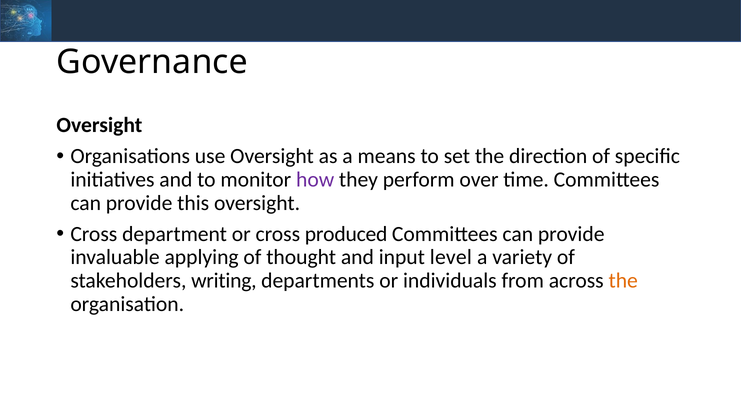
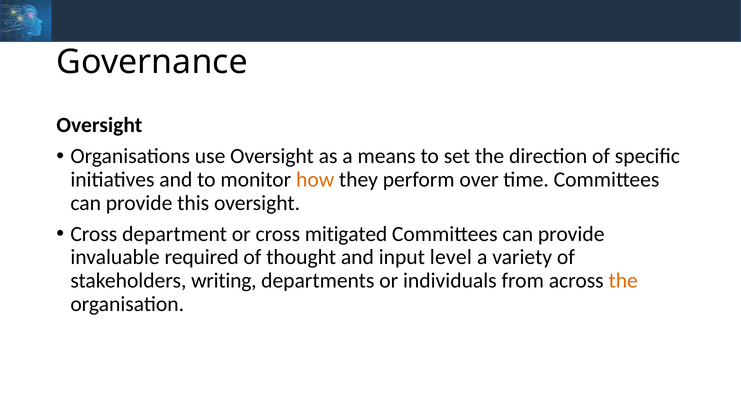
how colour: purple -> orange (315, 180)
produced: produced -> mitigated (346, 234)
applying: applying -> required (202, 257)
